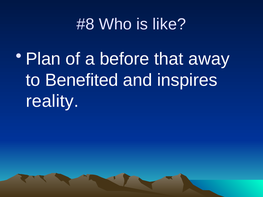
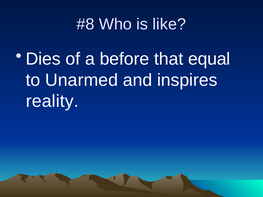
Plan: Plan -> Dies (43, 59)
away: away -> equal (209, 59)
Benefited: Benefited -> Unarmed (82, 80)
